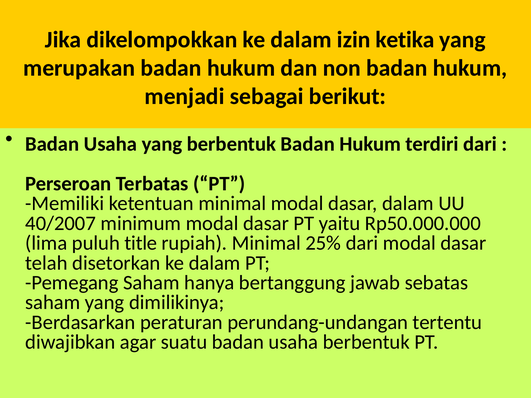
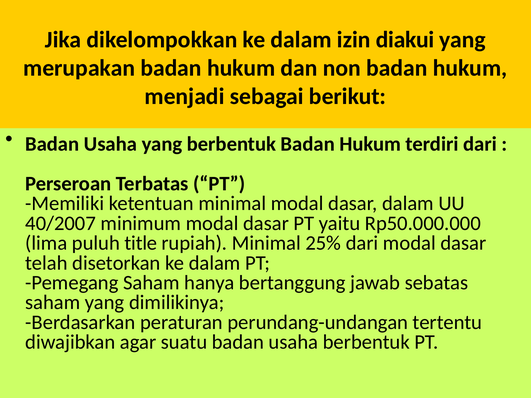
ketika: ketika -> diakui (405, 40)
